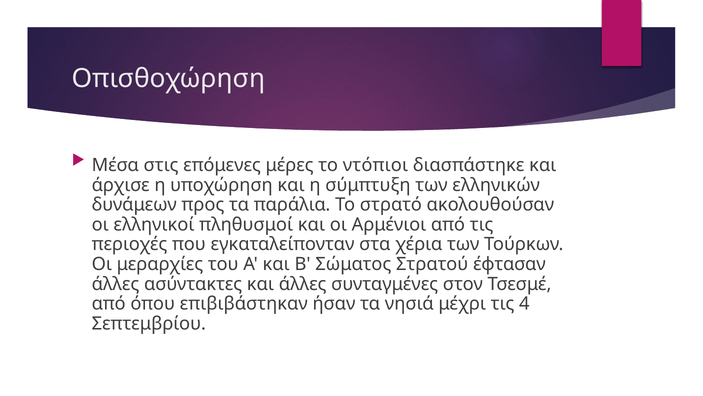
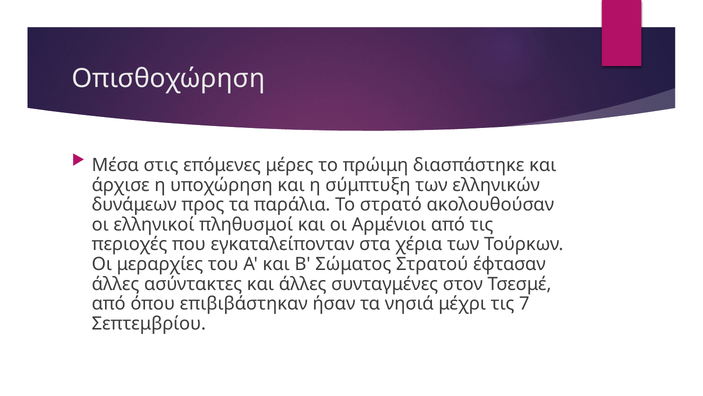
ντόπιοι: ντόπιοι -> πρώιμη (376, 165)
4: 4 -> 7 (524, 303)
